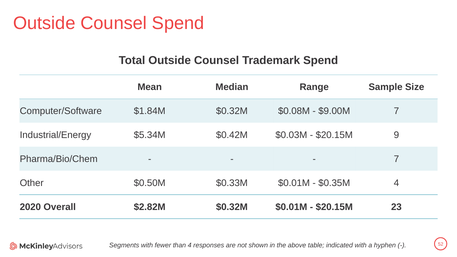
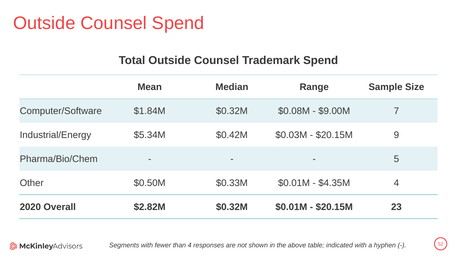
7: 7 -> 5 (396, 159)
$0.35M: $0.35M -> $4.35M (334, 183)
